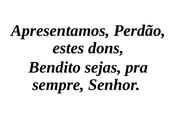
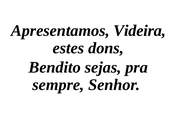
Perdão: Perdão -> Videira (140, 31)
